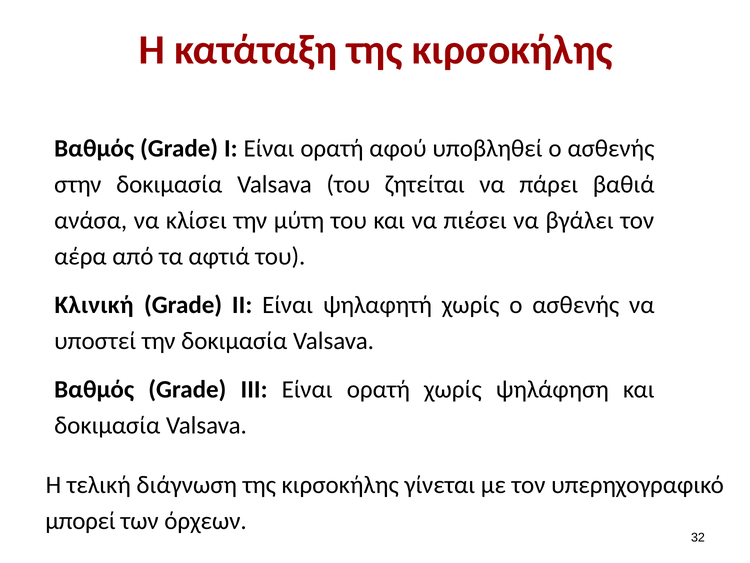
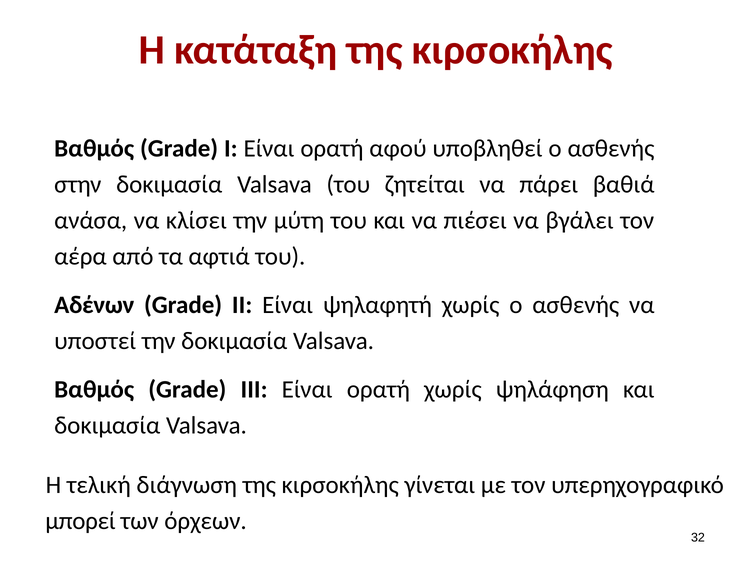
Κλινική: Κλινική -> Αδένων (94, 305)
